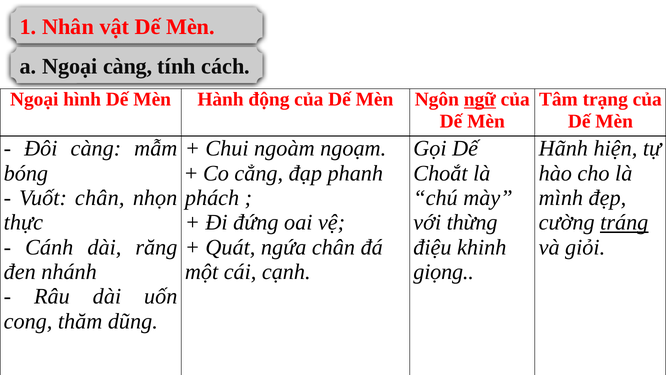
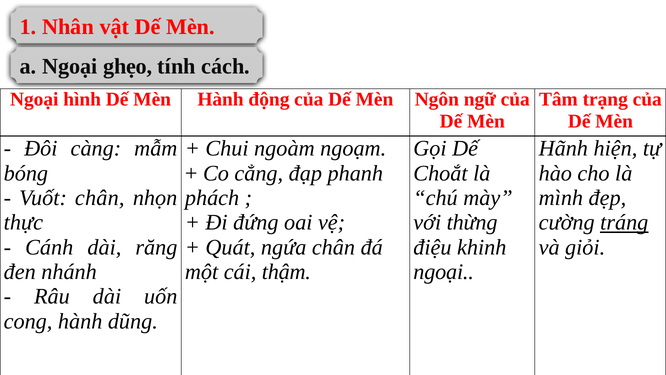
Ngoại càng: càng -> ghẹo (128, 67)
ngữ underline: present -> none (480, 99)
cạnh: cạnh -> thậm (286, 272)
giọng: giọng -> ngoại (444, 272)
cong thăm: thăm -> hành (80, 321)
